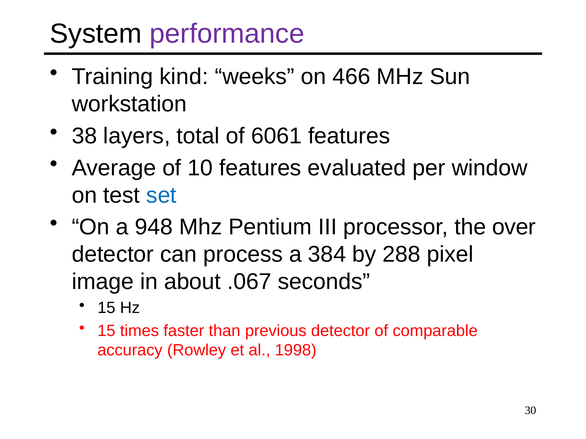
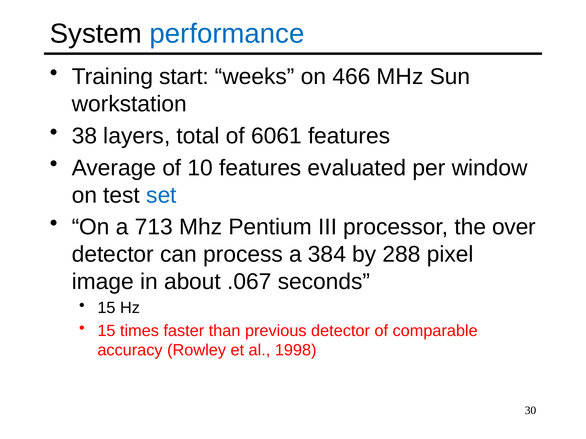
performance colour: purple -> blue (227, 34)
kind: kind -> start (184, 77)
948: 948 -> 713 (154, 227)
